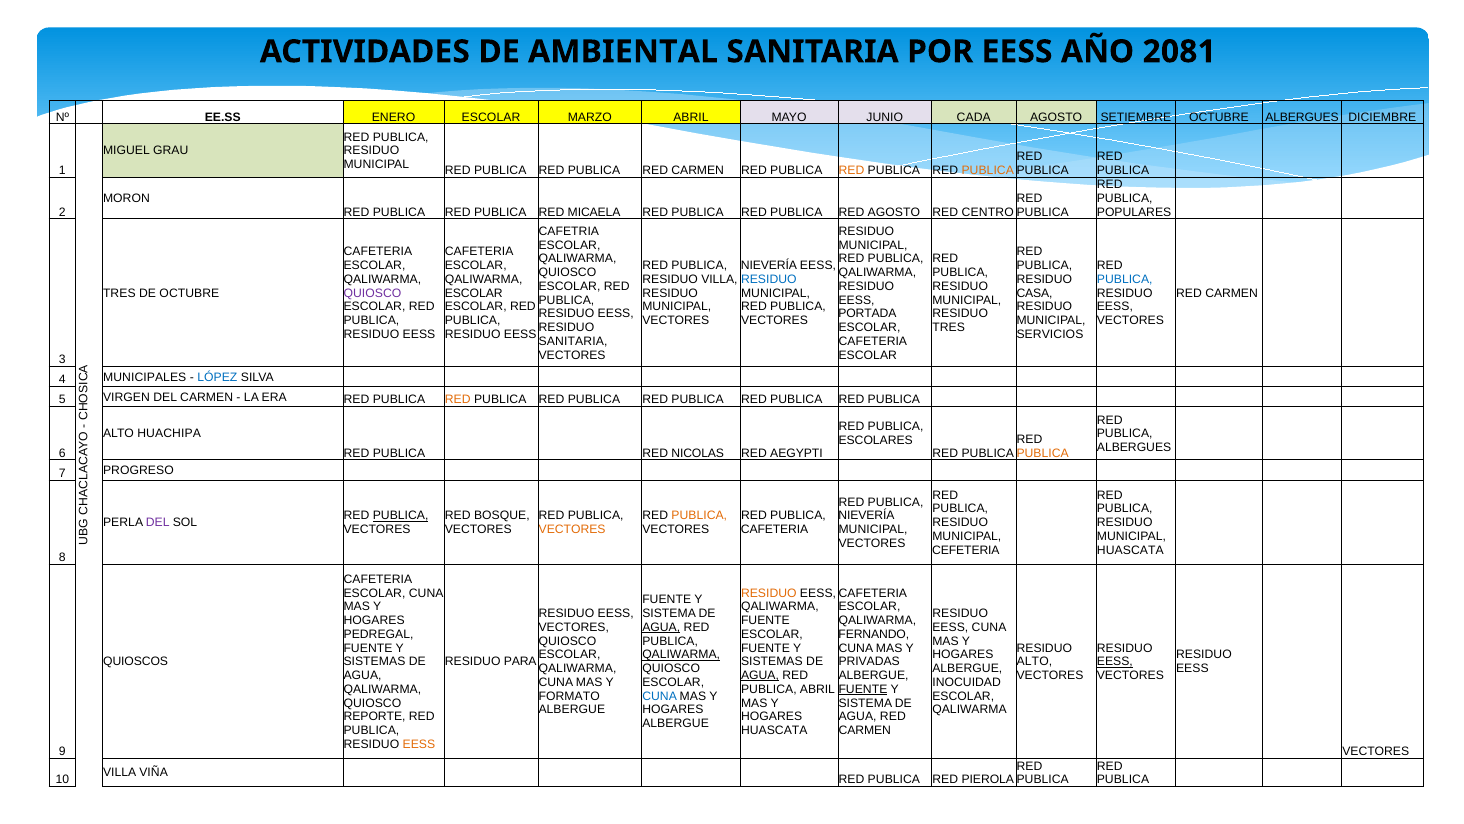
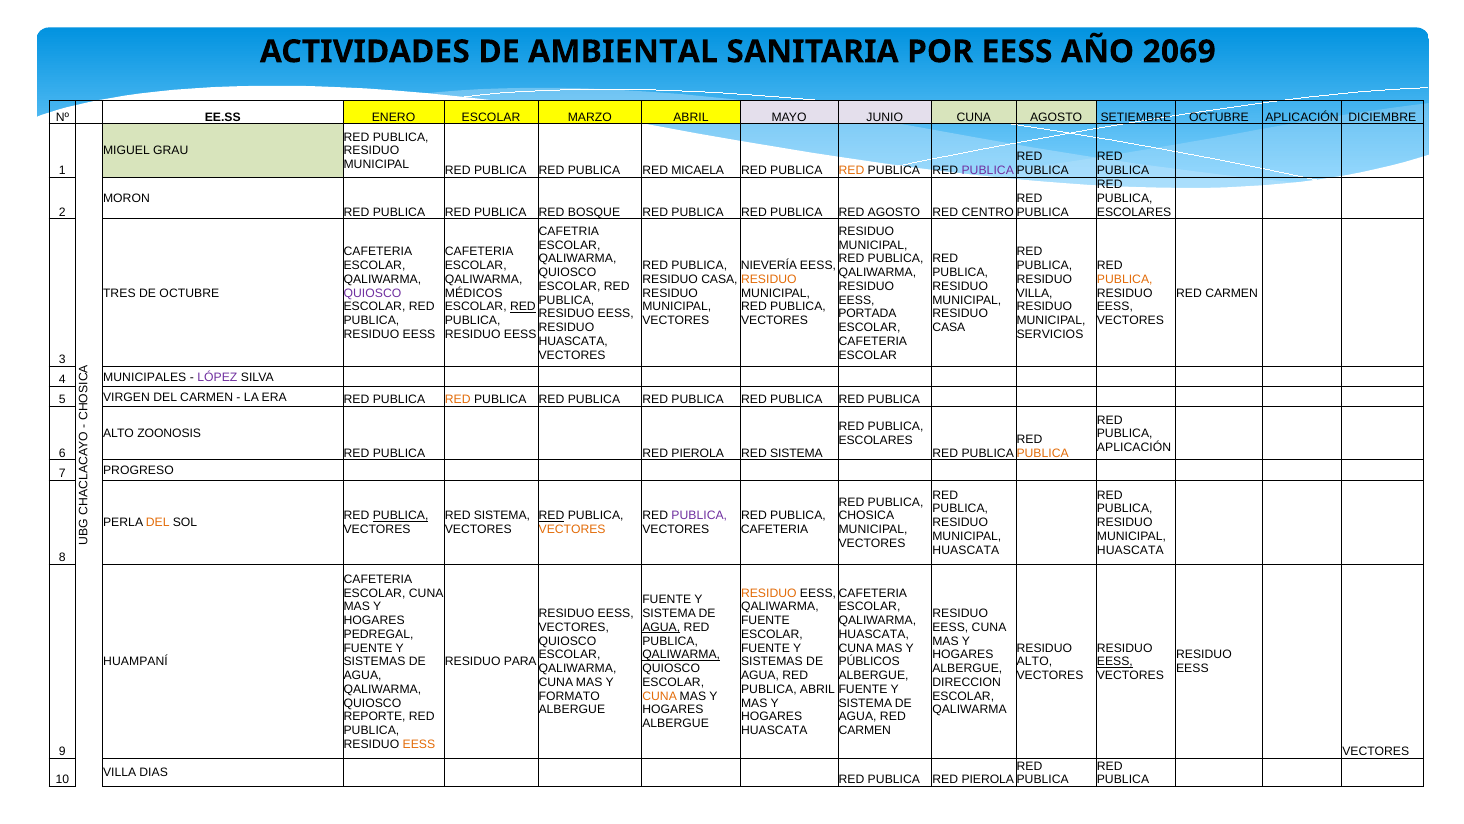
2081: 2081 -> 2069 (1179, 52)
JUNIO CADA: CADA -> CUNA (974, 117)
OCTUBRE ALBERGUES: ALBERGUES -> APLICACIÓN (1302, 117)
PUBLICA RED CARMEN: CARMEN -> MICAELA (698, 170)
PUBLICA colour: orange -> purple (988, 170)
POPULARES: POPULARES -> ESCOLARES (1134, 212)
MICAELA: MICAELA -> BOSQUE (594, 212)
VILLA: VILLA -> CASA (719, 279)
RESIDUO colour: blue -> orange (769, 279)
PUBLICA colour: blue -> orange (1125, 279)
ESCOLAR: ESCOLAR -> MÉDICOS (474, 293)
CASA: CASA -> VILLA (1035, 293)
RED underline: none -> present (523, 307)
TRES: TRES -> CASA (949, 327)
SANITARIA: SANITARIA -> HUASCATA (573, 341)
LÓPEZ colour: blue -> purple (217, 377)
HUACHIPA: HUACHIPA -> ZOONOSIS (169, 433)
ALBERGUES: ALBERGUES -> APLICACIÓN (1134, 447)
NICOLAS: NICOLAS -> PIEROLA (698, 453)
AEGYPTI: AEGYPTI -> SISTEMA (796, 453)
BOSQUE: BOSQUE -> SISTEMA (502, 515)
RED underline: none -> present (552, 515)
PUBLICA colour: orange -> purple (699, 515)
NIEVERÍA: NIEVERÍA -> CHOSICA (866, 515)
DEL colour: purple -> orange (158, 522)
CEFETERIA: CEFETERIA -> HUASCATA (966, 550)
FERNANDO: FERNANDO -> HUASCATA (874, 634)
QUIOSCOS: QUIOSCOS -> HUAMPANÍ (135, 661)
PRIVADAS: PRIVADAS -> PÚBLICOS (869, 661)
AGUA underline: present -> none (760, 675)
INOCUIDAD: INOCUIDAD -> DIRECCION (967, 682)
FUENTE underline: present -> none (863, 689)
CUNA colour: blue -> orange (660, 696)
VIÑA: VIÑA -> DIAS (154, 772)
